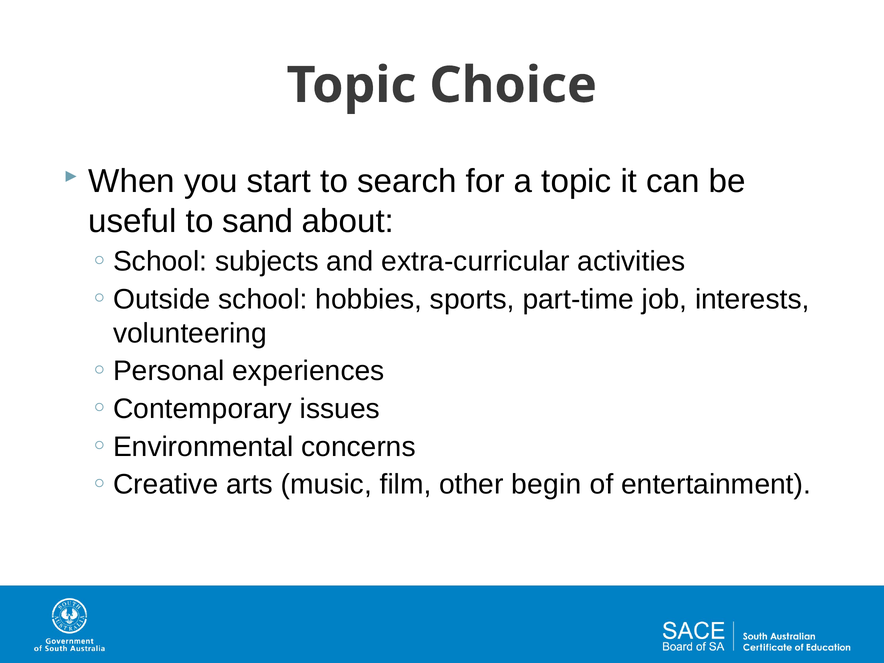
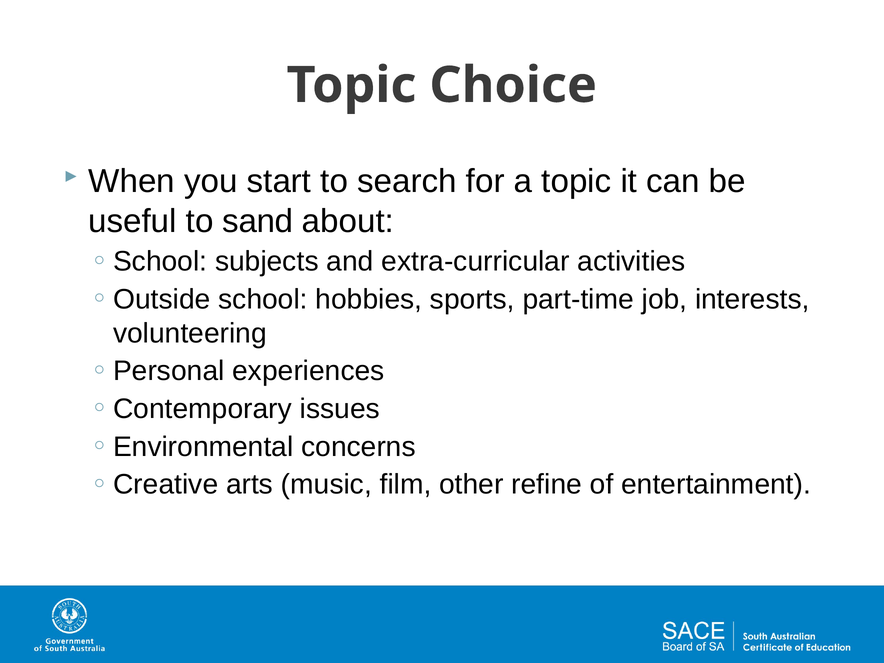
begin: begin -> refine (547, 485)
